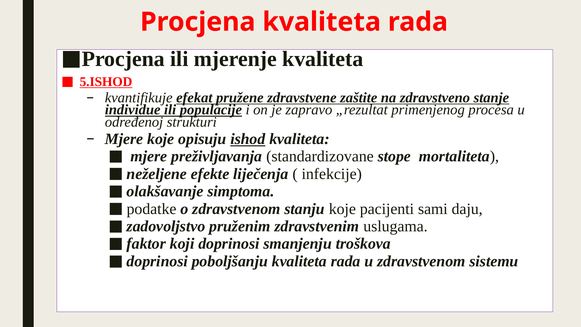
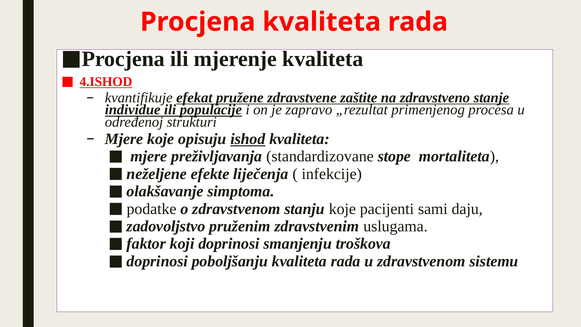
5.ISHOD: 5.ISHOD -> 4.ISHOD (106, 82)
